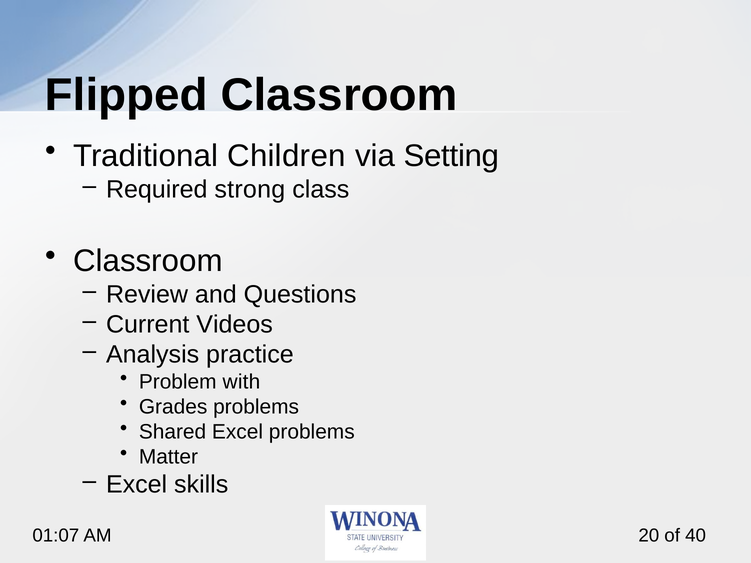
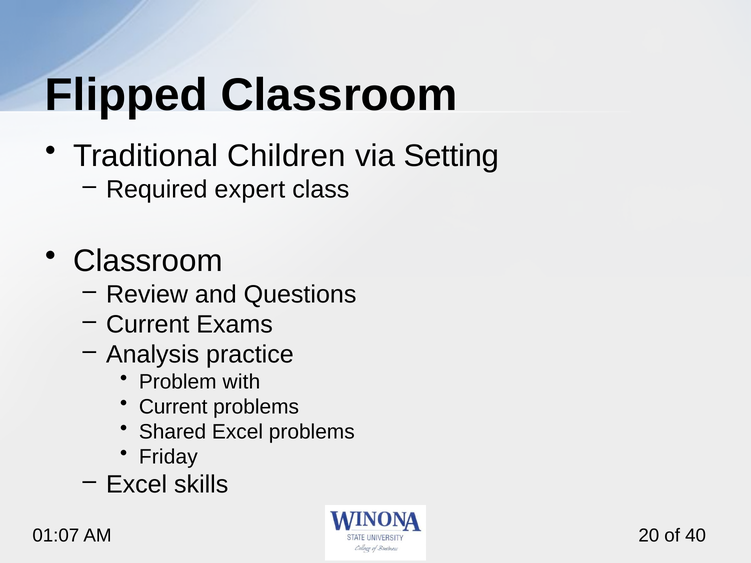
strong: strong -> expert (250, 189)
Videos: Videos -> Exams (235, 325)
Grades: Grades -> Current (173, 407)
Matter: Matter -> Friday (168, 457)
